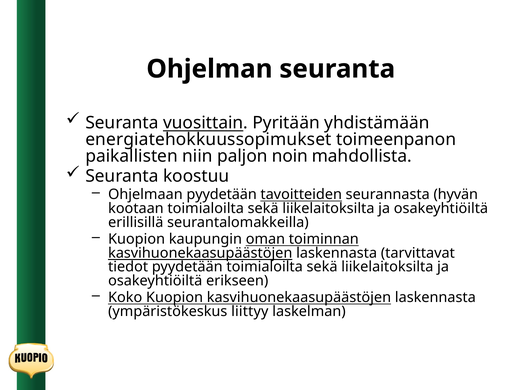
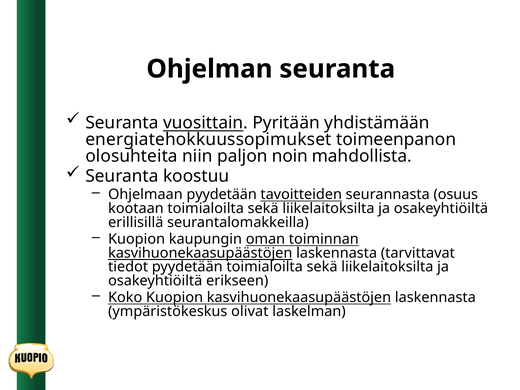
paikallisten: paikallisten -> olosuhteita (132, 156)
hyvän: hyvän -> osuus (456, 195)
liittyy: liittyy -> olivat (250, 311)
